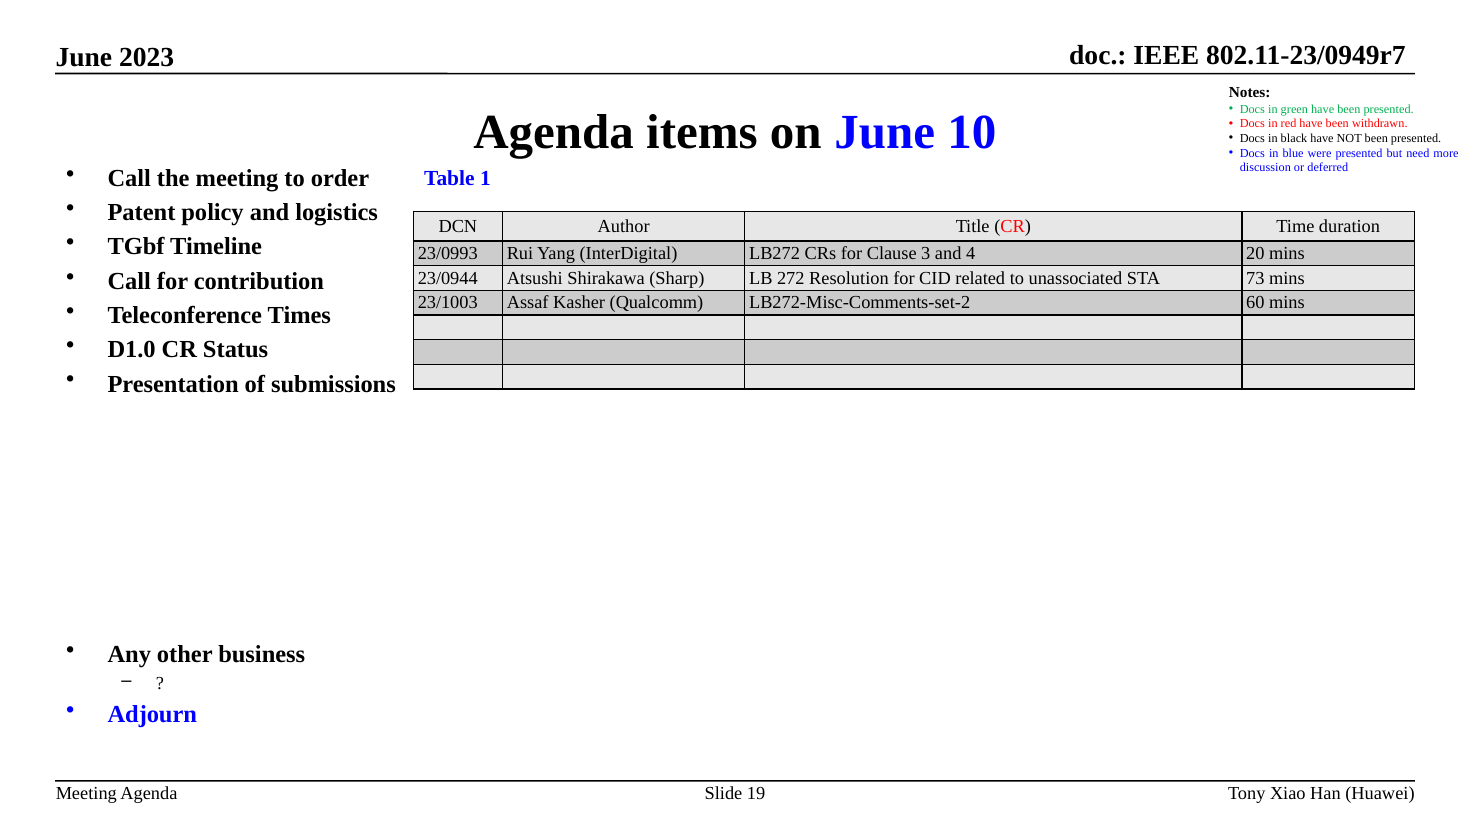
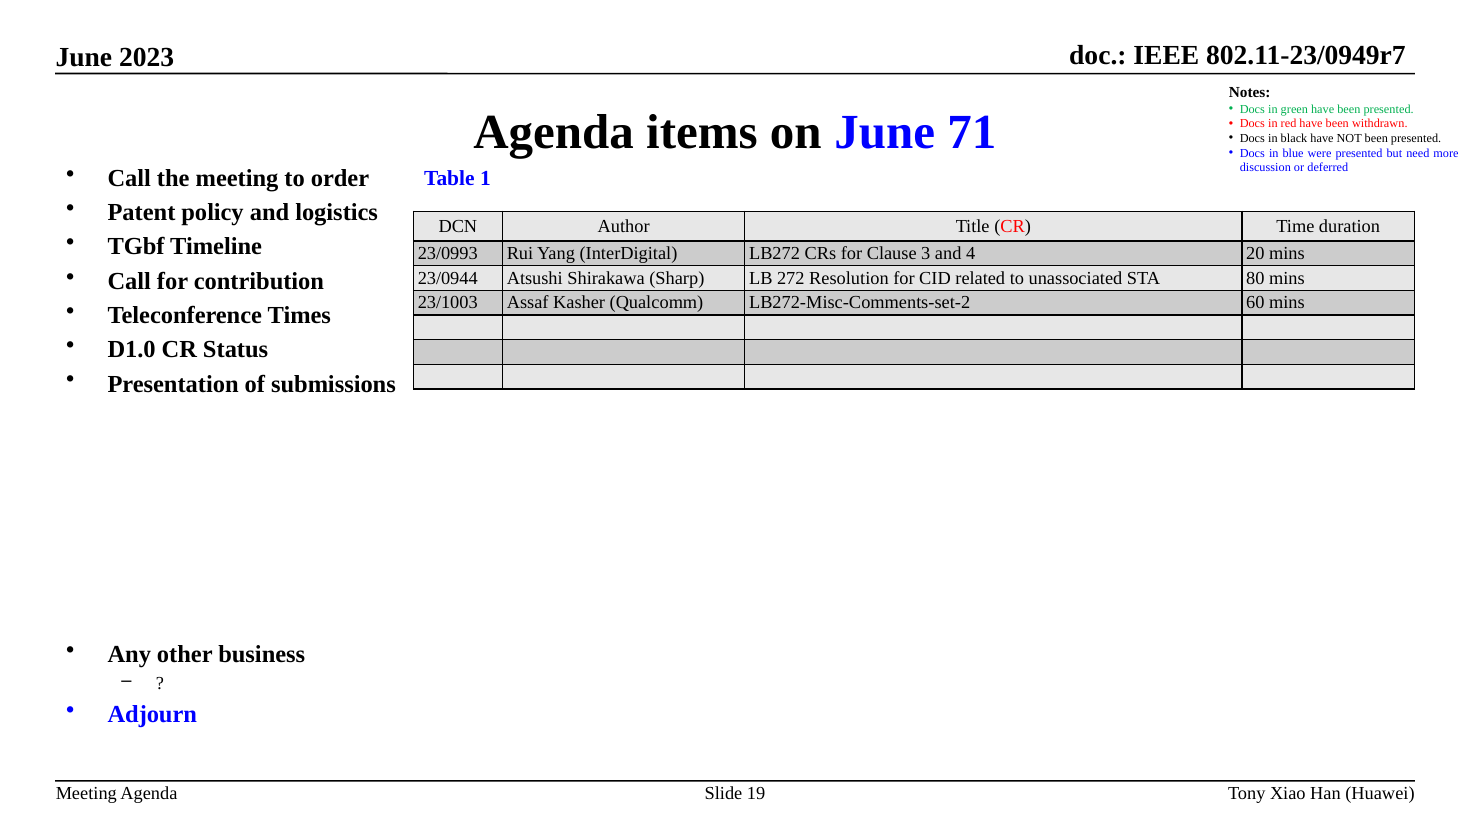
10: 10 -> 71 (972, 132)
73: 73 -> 80 (1255, 278)
